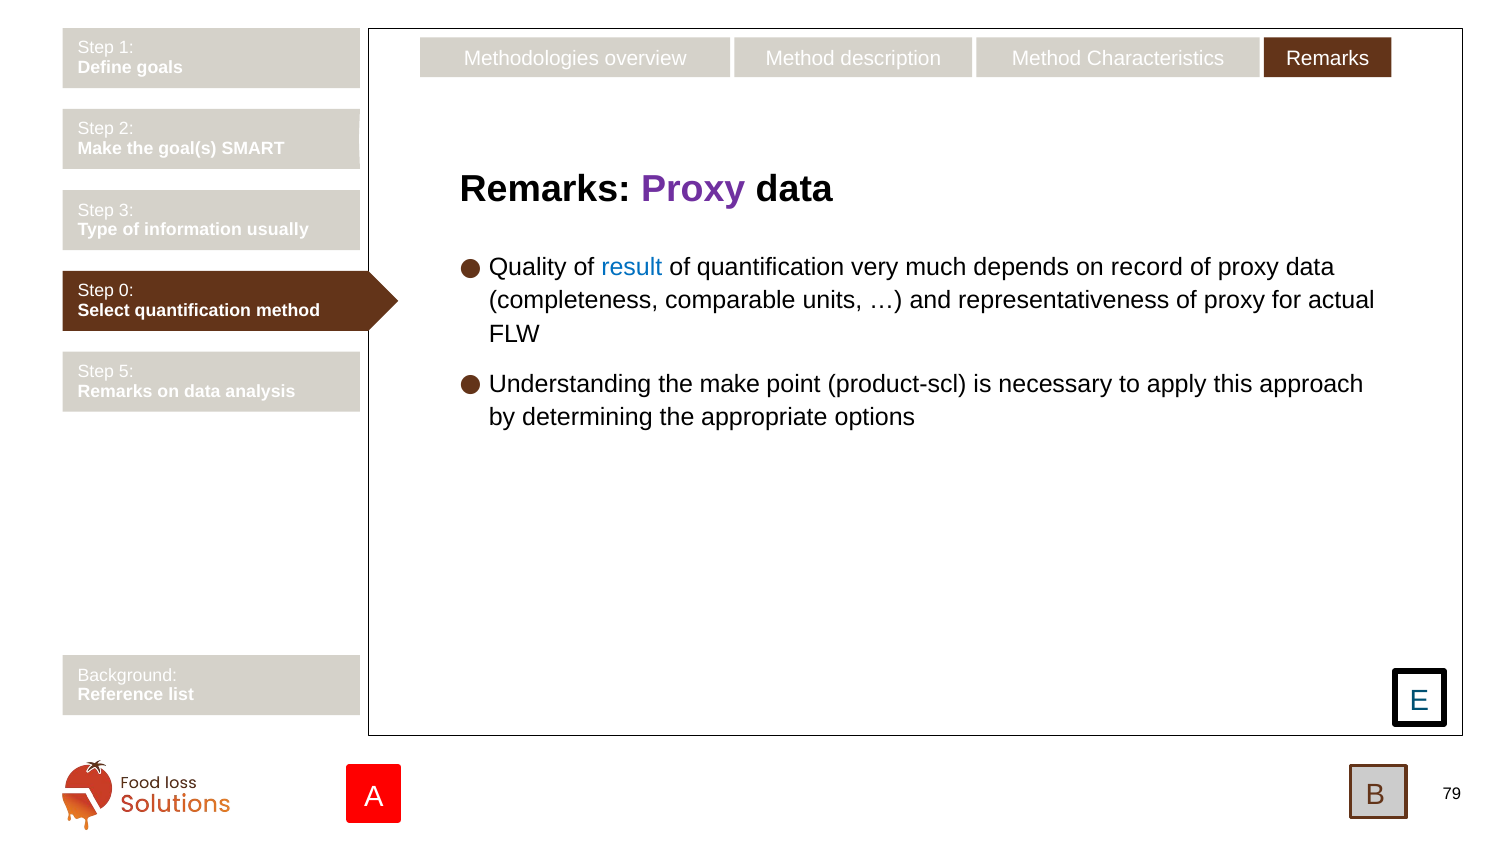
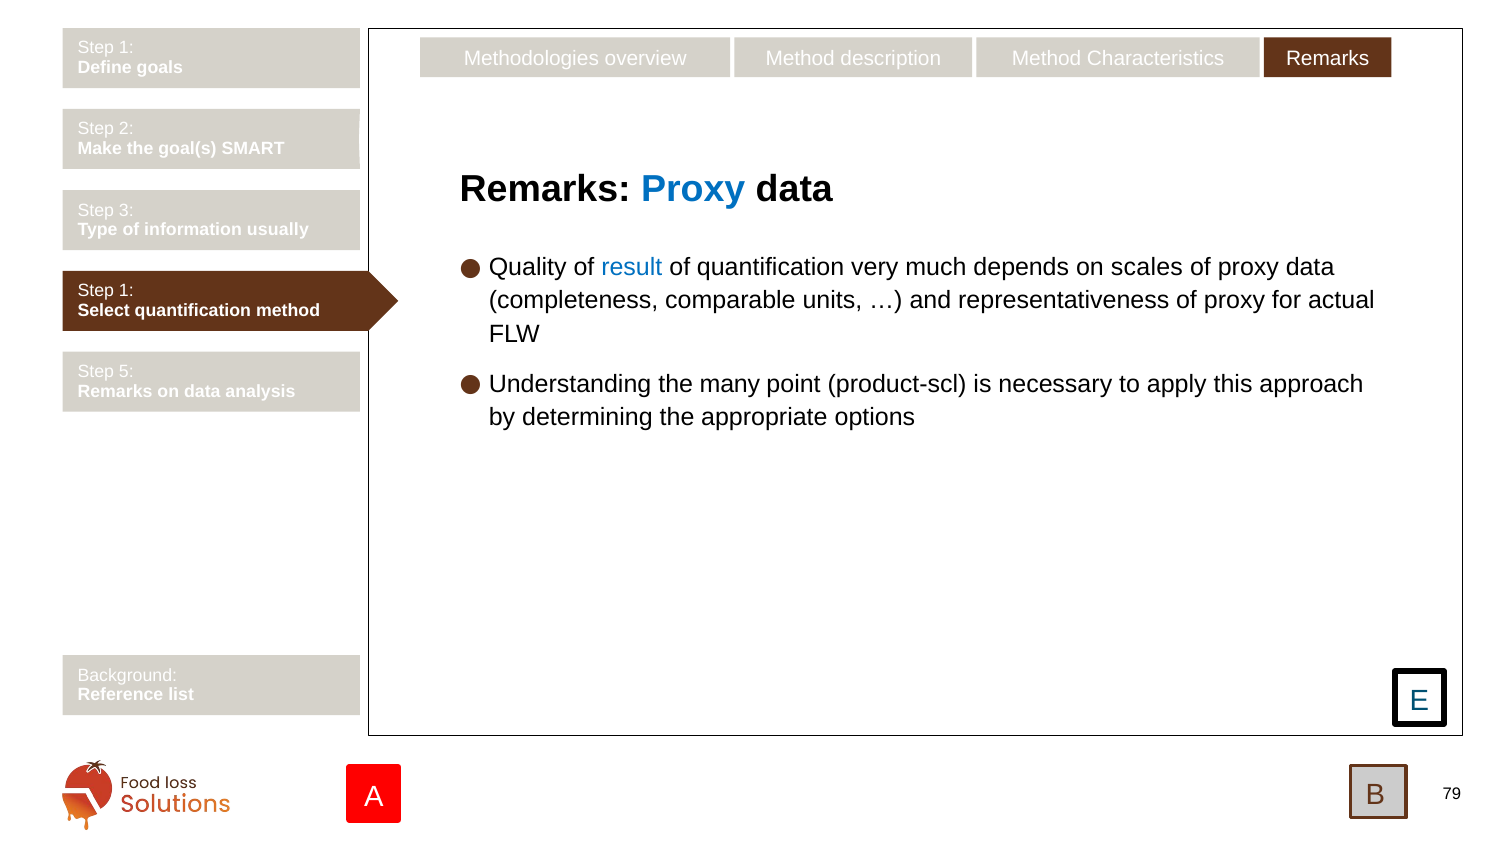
Proxy colour: purple -> blue (693, 189)
record: record -> scales (1147, 267)
0: 0 -> 1 (126, 291)
the make: make -> many (730, 384)
